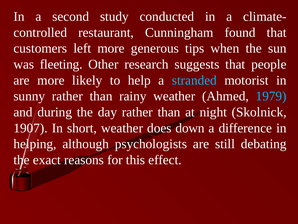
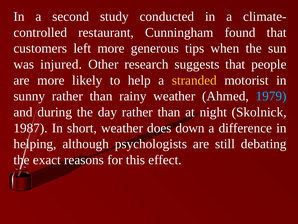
fleeting: fleeting -> injured (61, 64)
stranded colour: light blue -> yellow (194, 80)
1907: 1907 -> 1987 (31, 128)
